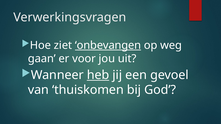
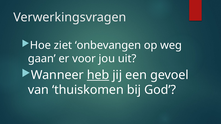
onbevangen underline: present -> none (108, 45)
